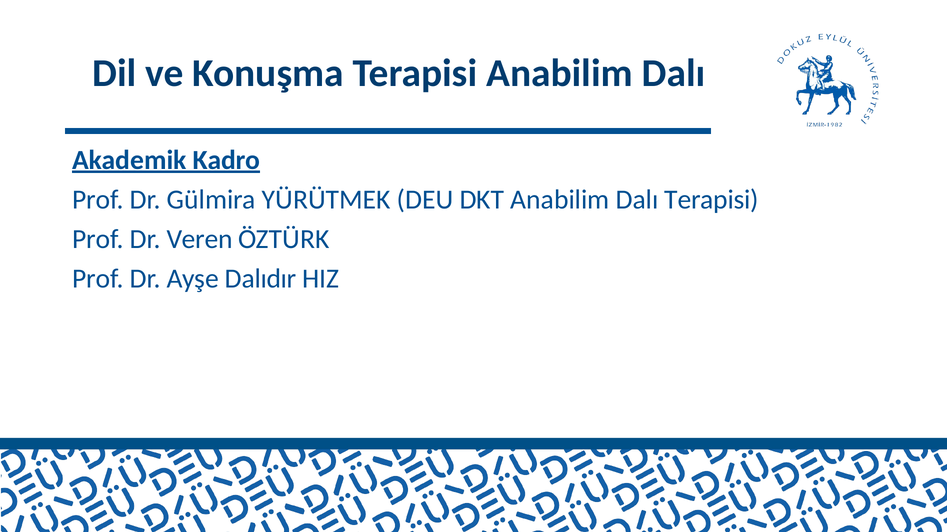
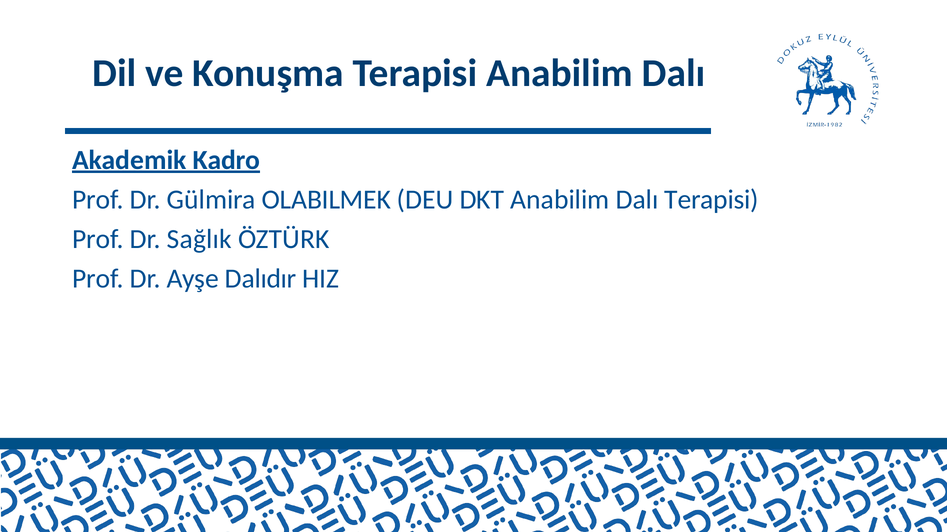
YÜRÜTMEK: YÜRÜTMEK -> OLABILMEK (326, 200)
Veren: Veren -> Sağlık (199, 240)
